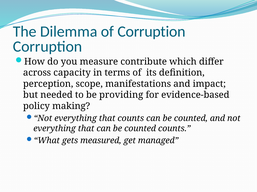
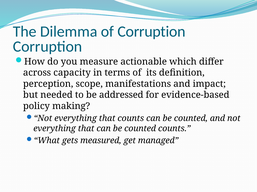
contribute: contribute -> actionable (144, 62)
providing: providing -> addressed (121, 95)
